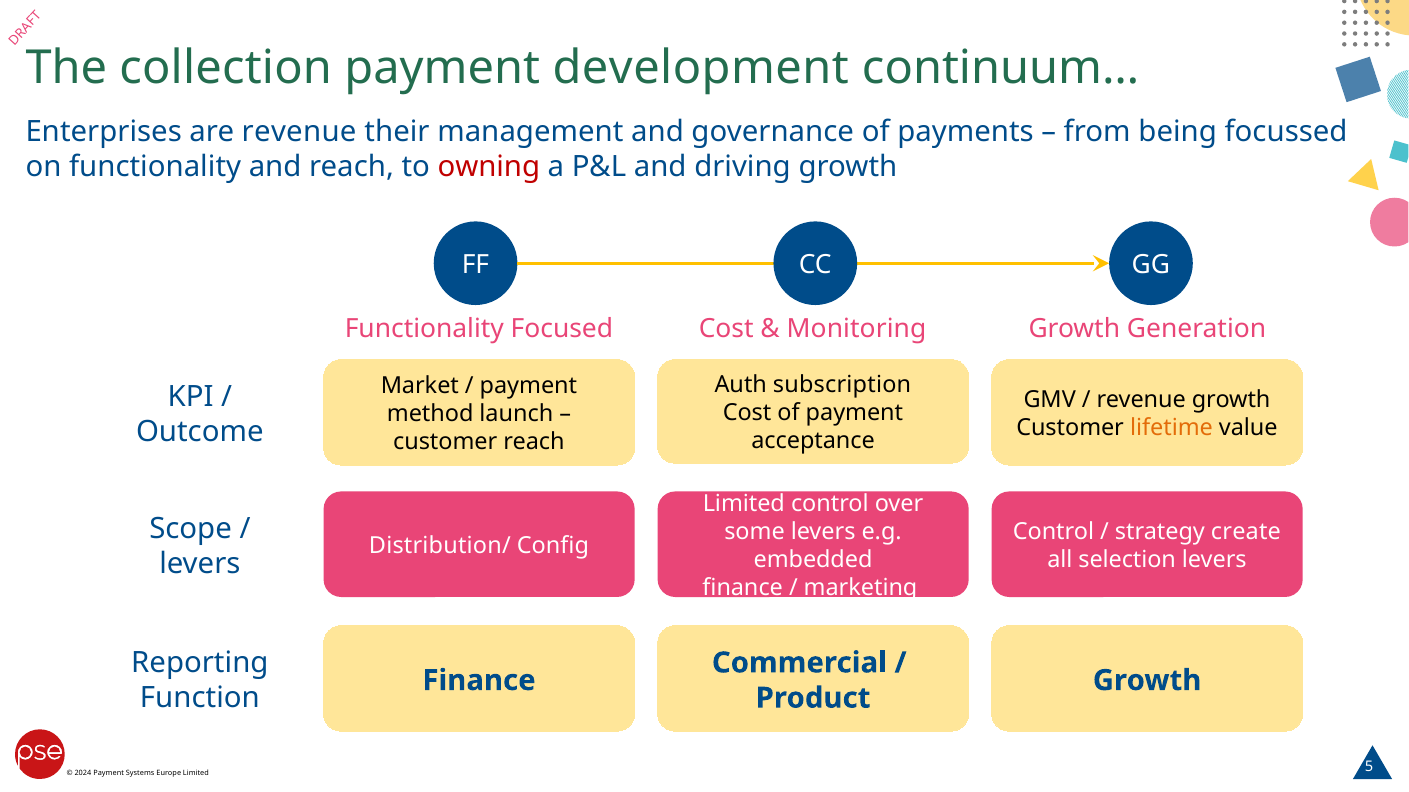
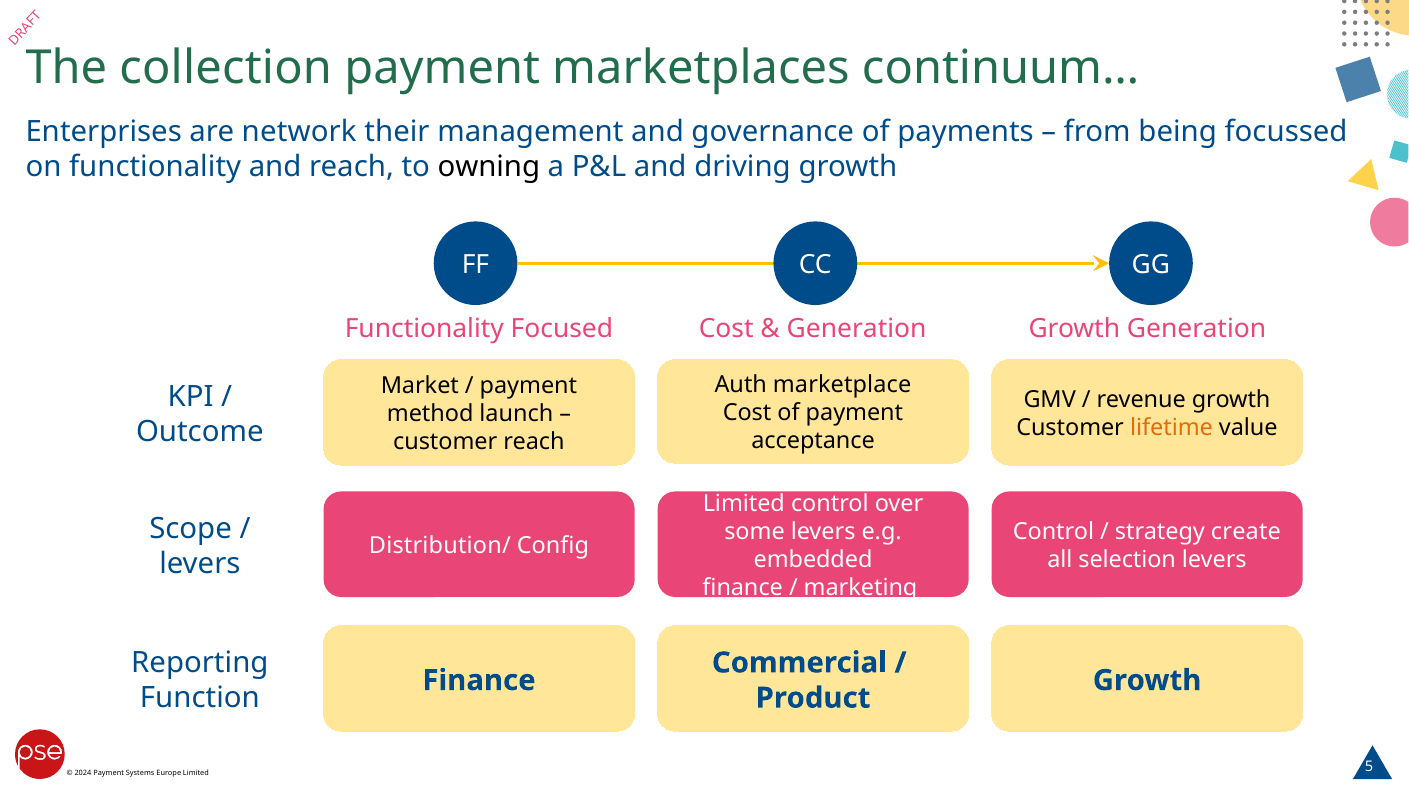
development: development -> marketplaces (701, 68)
are revenue: revenue -> network (299, 132)
owning colour: red -> black (489, 167)
Monitoring: Monitoring -> Generation (857, 329)
subscription: subscription -> marketplace (842, 385)
